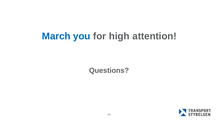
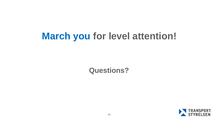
high: high -> level (119, 36)
